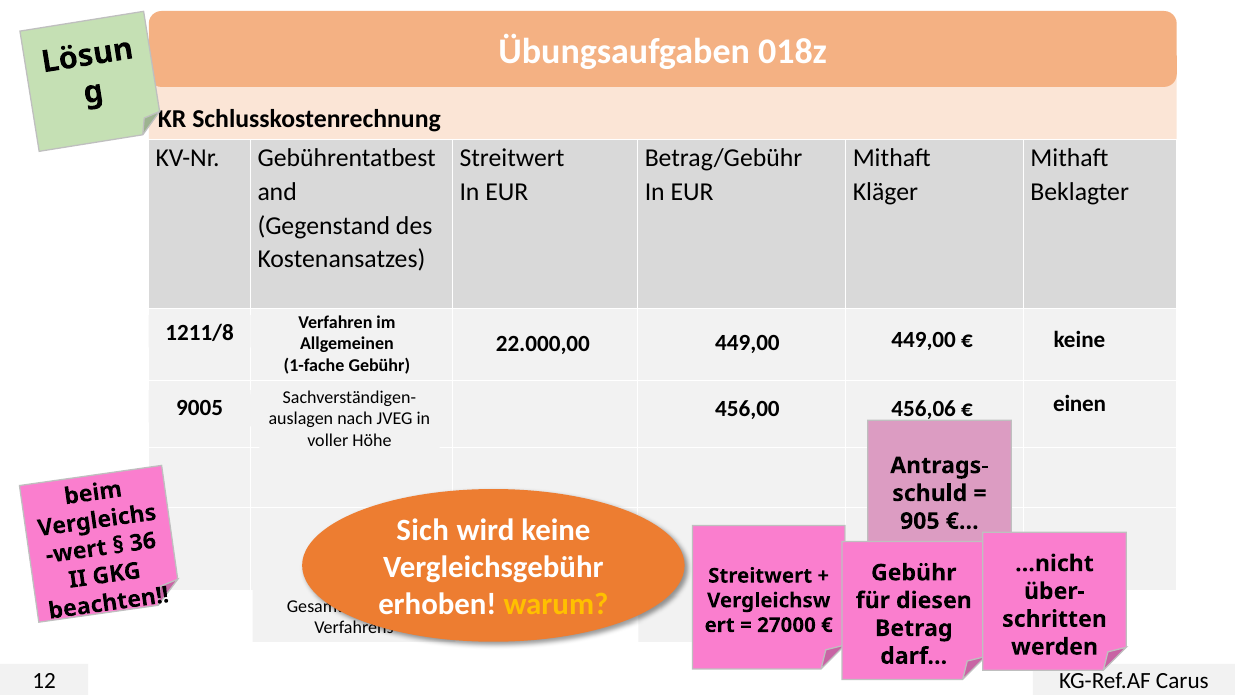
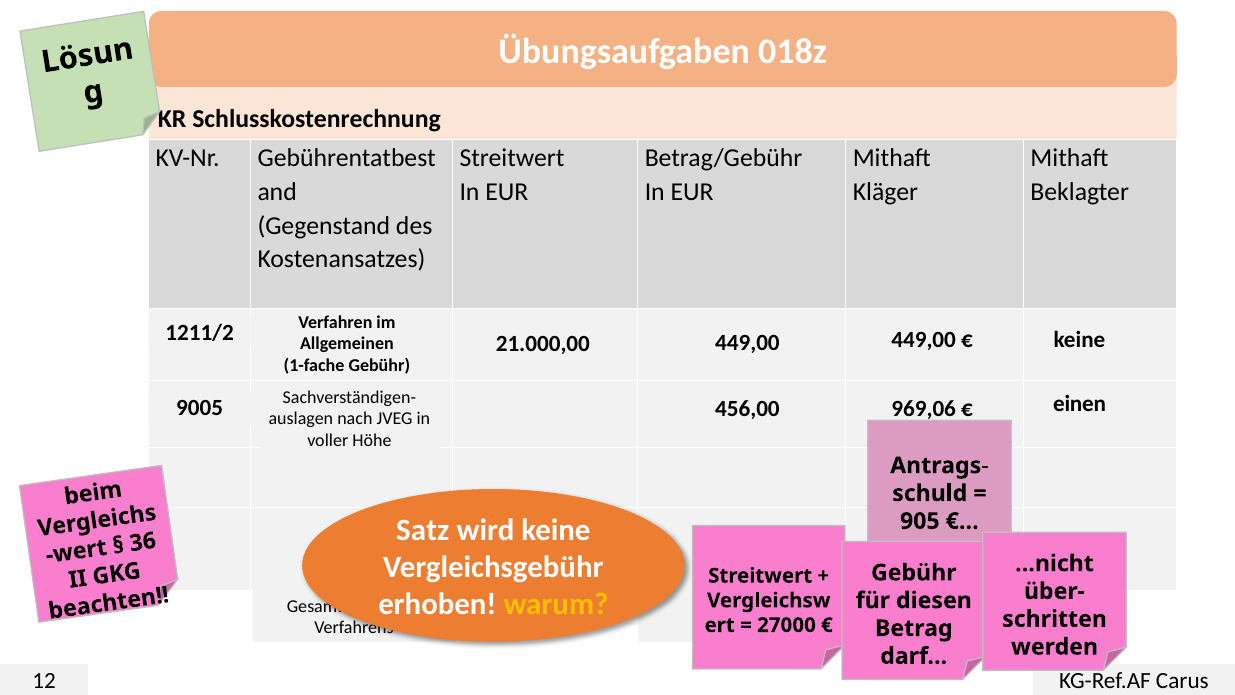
1211/8: 1211/8 -> 1211/2 (200, 333)
22.000,00: 22.000,00 -> 21.000,00 (543, 344)
456,06: 456,06 -> 969,06 (924, 409)
Sich: Sich -> Satz (423, 530)
